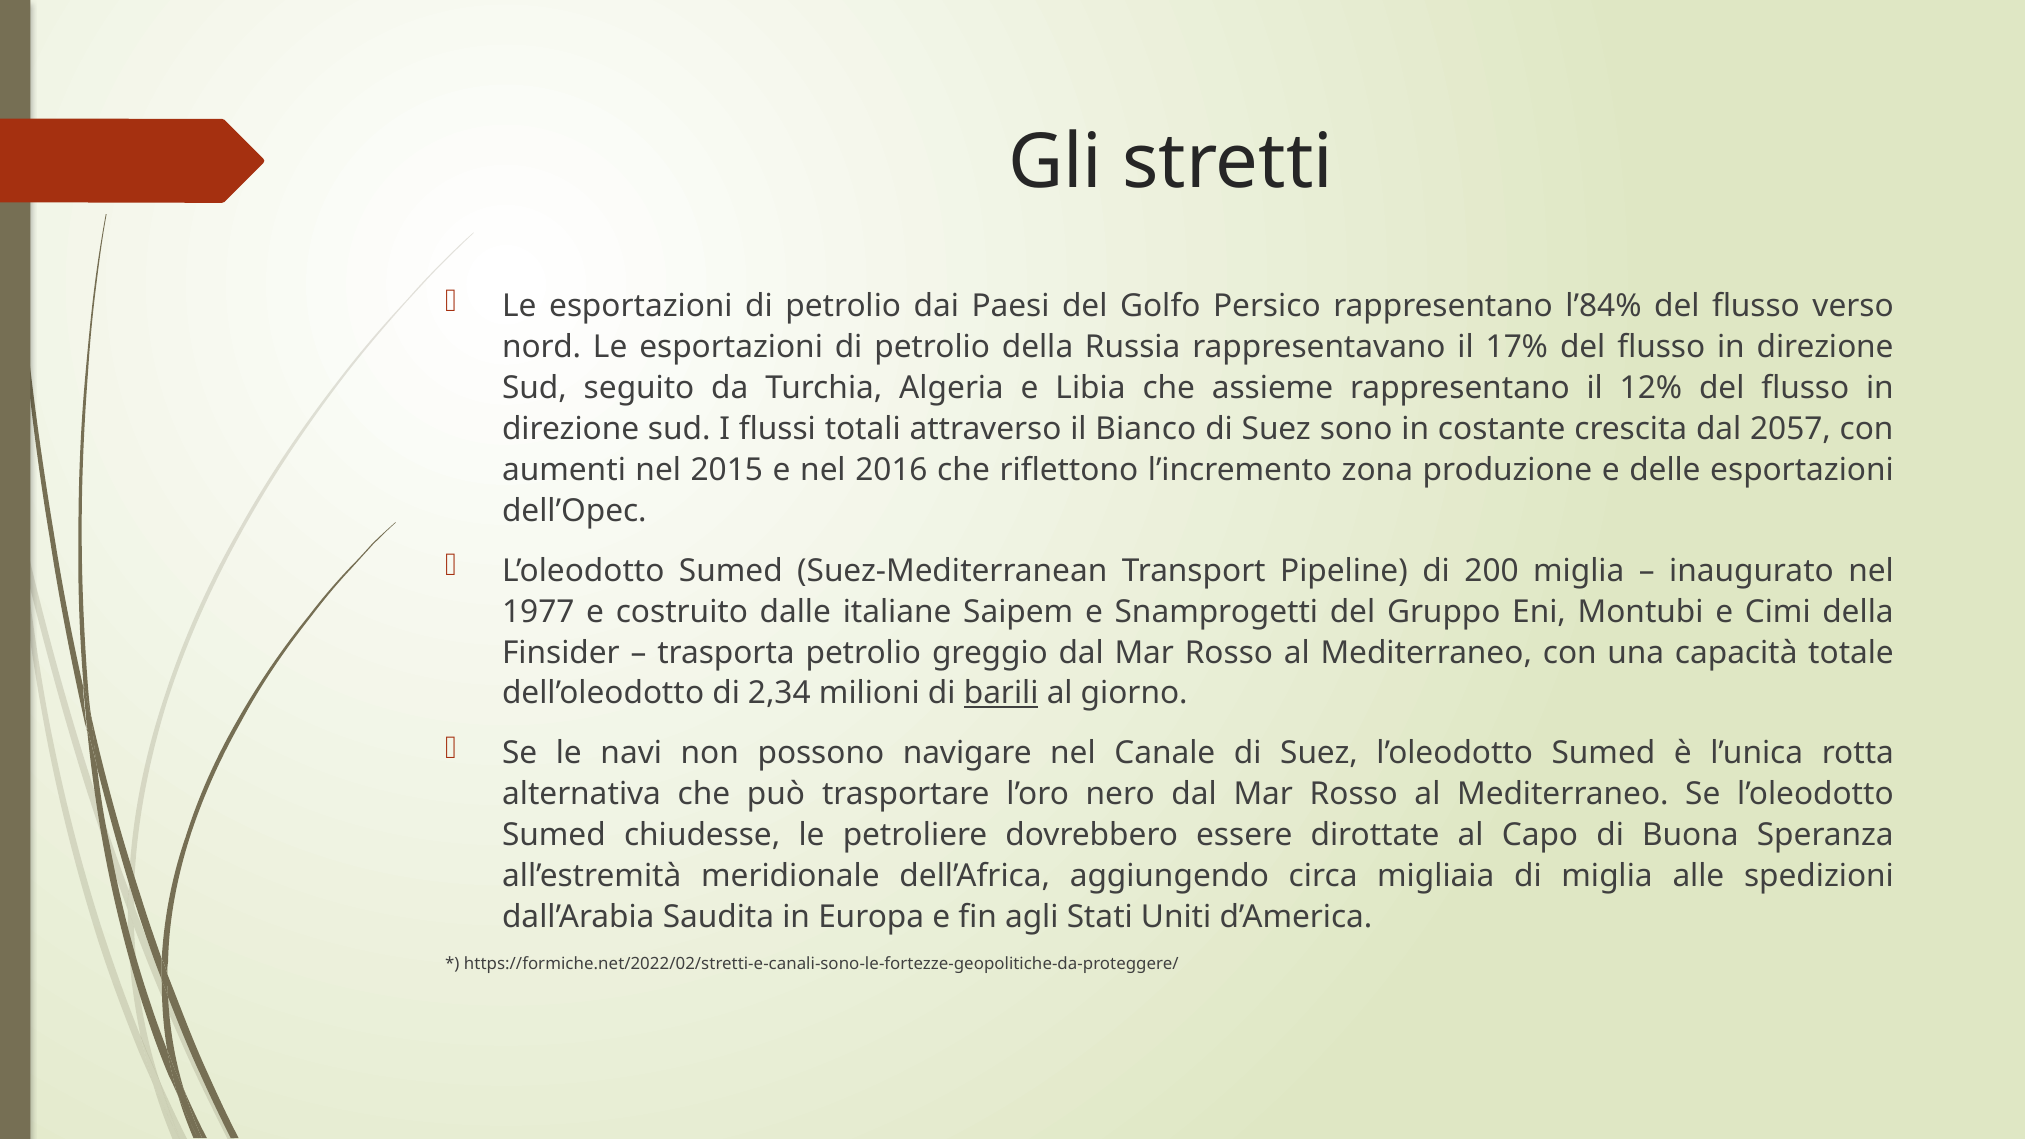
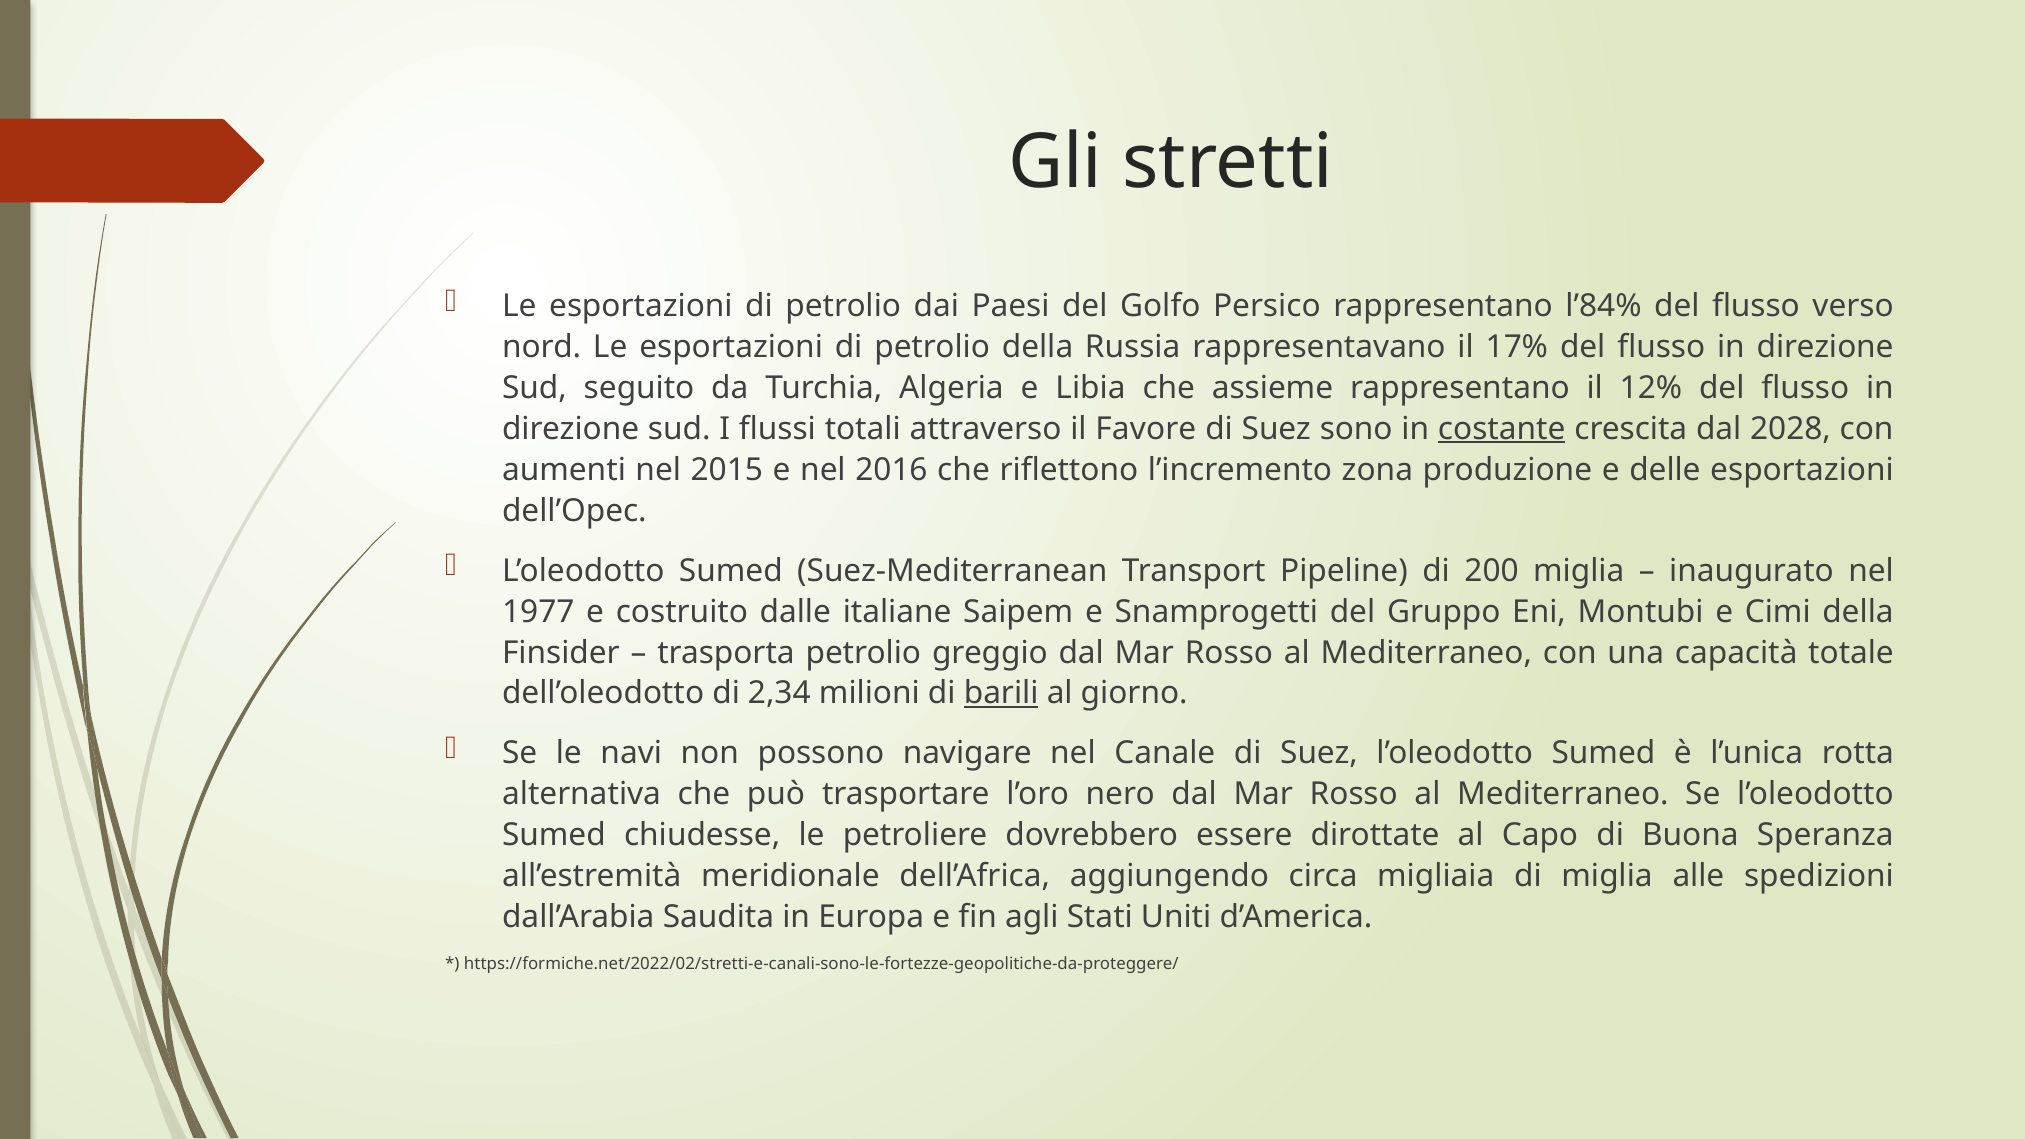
Bianco: Bianco -> Favore (1146, 429)
costante underline: none -> present (1502, 429)
2057: 2057 -> 2028 (1791, 429)
